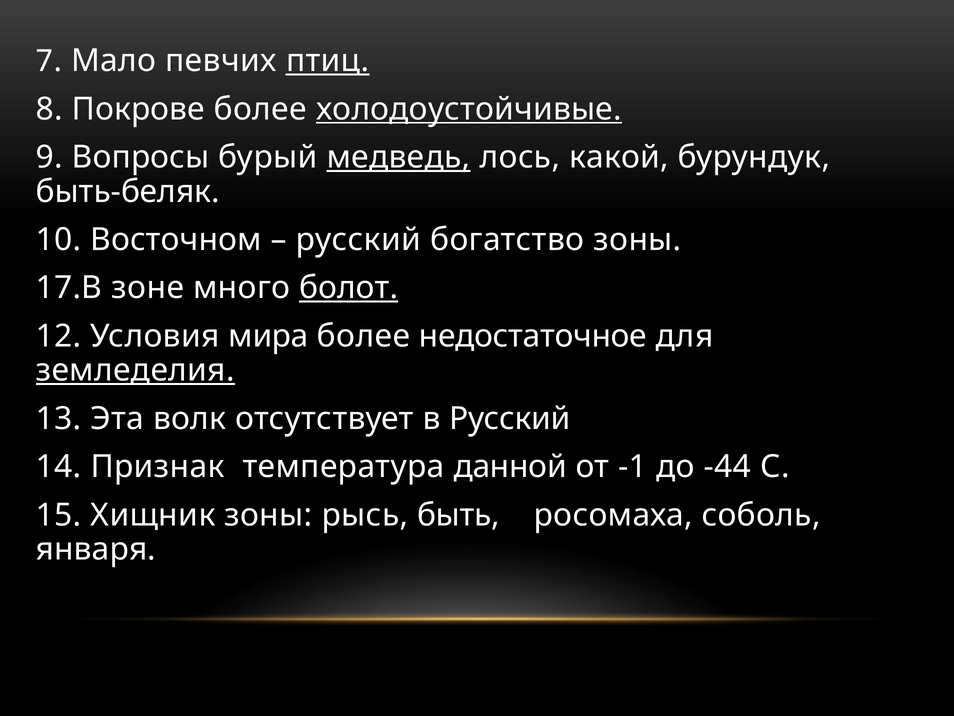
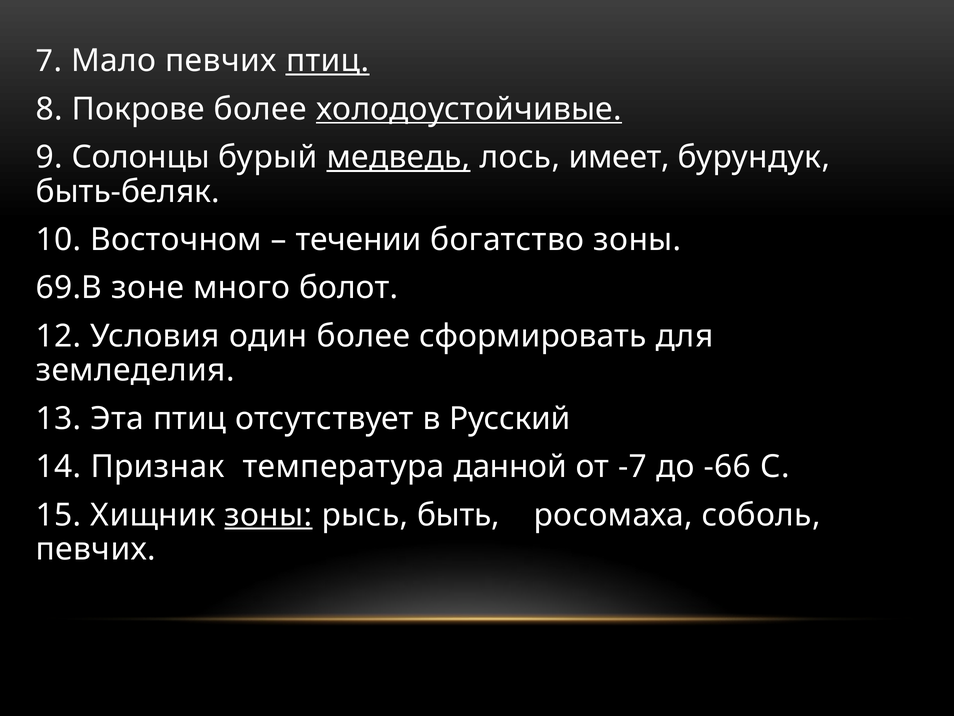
Вопросы: Вопросы -> Солонцы (141, 157)
какой: какой -> имеет (619, 157)
русский: русский -> течении (359, 240)
17.В: 17.В -> 69.В (69, 288)
болот underline: present -> none (349, 288)
мира: мира -> один (268, 336)
недостаточное: недостаточное -> сформировать (533, 336)
земледелия underline: present -> none (135, 370)
Эта волк: волк -> птиц (190, 418)
-1: -1 -> -7 (633, 467)
-44: -44 -> -66 (727, 467)
зоны underline: none -> present (268, 515)
января: января -> певчих (96, 549)
